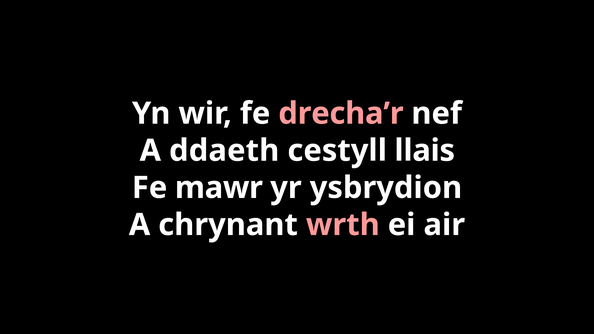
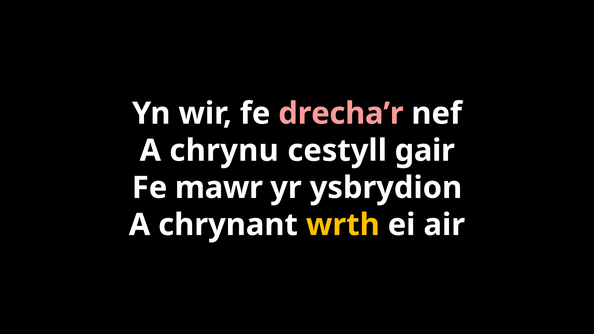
ddaeth: ddaeth -> chrynu (224, 151)
llais: llais -> gair (425, 151)
wrth colour: pink -> yellow (343, 225)
